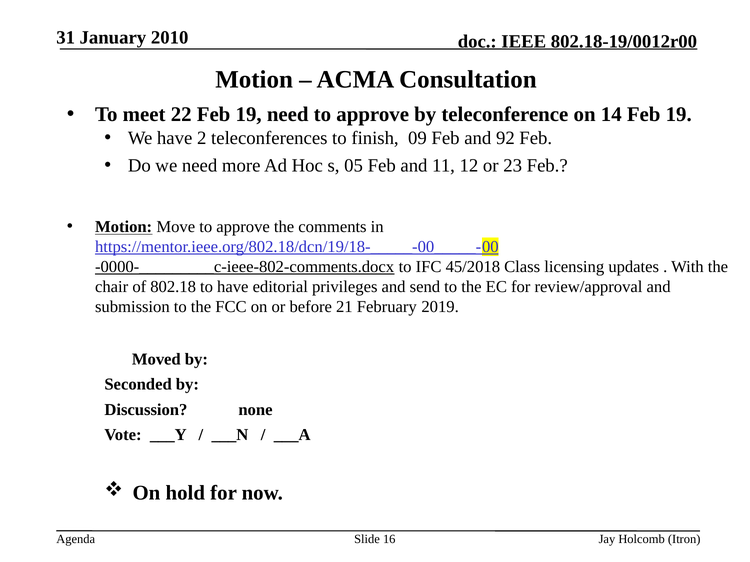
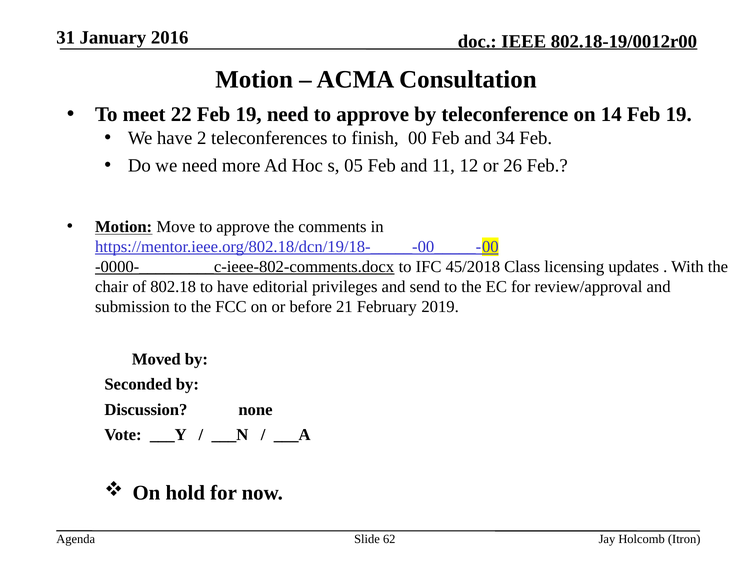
2010: 2010 -> 2016 (170, 37)
09: 09 -> 00 (417, 138)
92: 92 -> 34 (505, 138)
23: 23 -> 26 (513, 166)
16: 16 -> 62 (389, 539)
